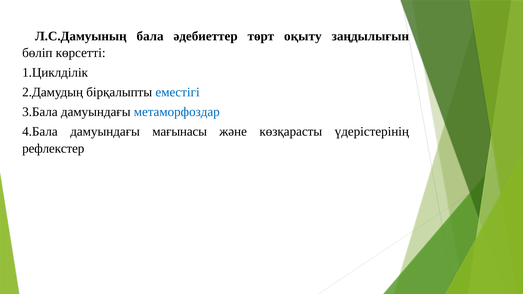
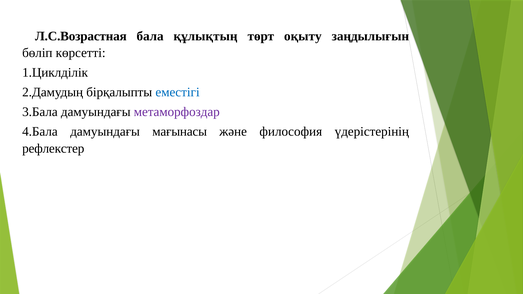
Л.С.Дамуының: Л.С.Дамуының -> Л.С.Возрастная (81, 36)
әдебиеттер: әдебиеттер -> құлықтың (206, 36)
метаморфоздар colour: blue -> purple (177, 112)
көзқарасты: көзқарасты -> философия (291, 132)
